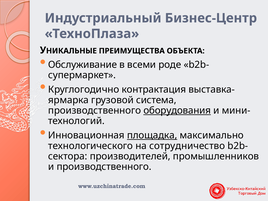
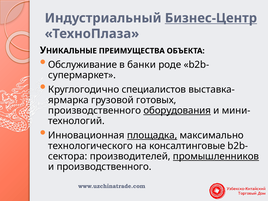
Бизнес-Центр underline: none -> present (211, 18)
всеми: всеми -> банки (142, 65)
контрактация: контрактация -> специалистов (154, 90)
система: система -> готовых (156, 100)
сотрудничество: сотрудничество -> консалтинговые (187, 146)
промышленников underline: none -> present (216, 156)
